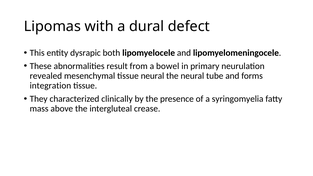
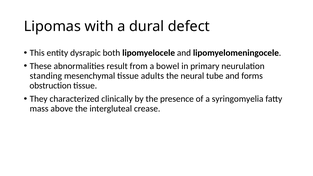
revealed: revealed -> standing (46, 76)
tissue neural: neural -> adults (152, 76)
integration: integration -> obstruction (50, 86)
